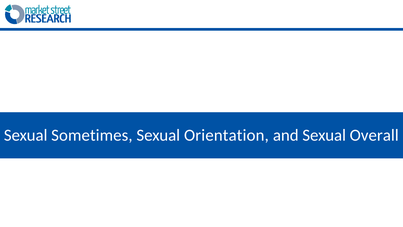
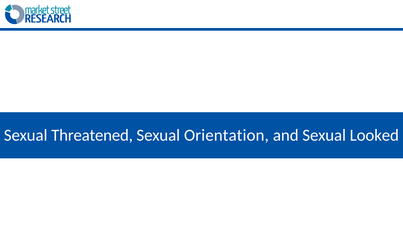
Sometimes: Sometimes -> Threatened (92, 135)
Overall: Overall -> Looked (374, 135)
